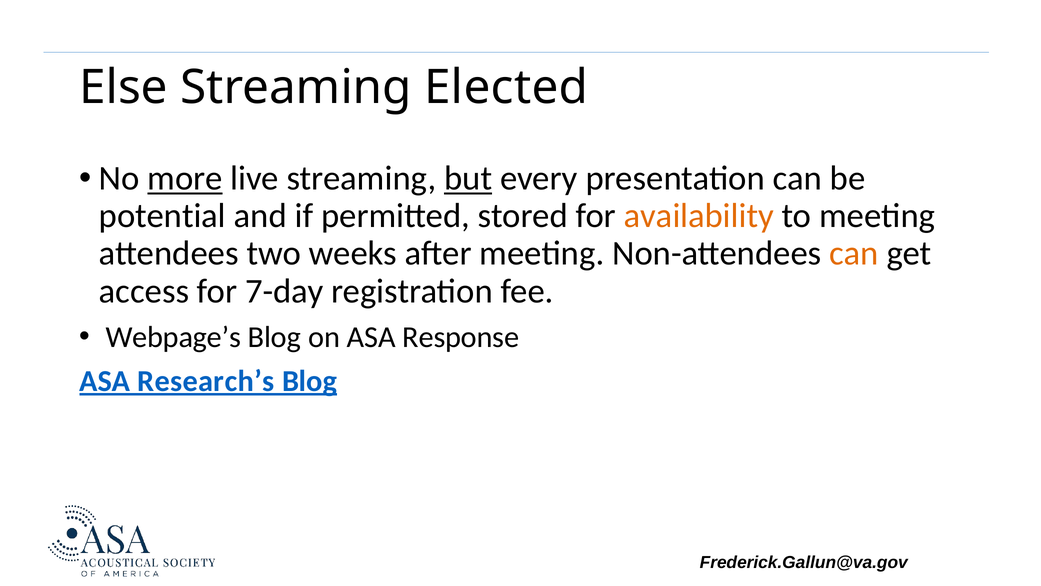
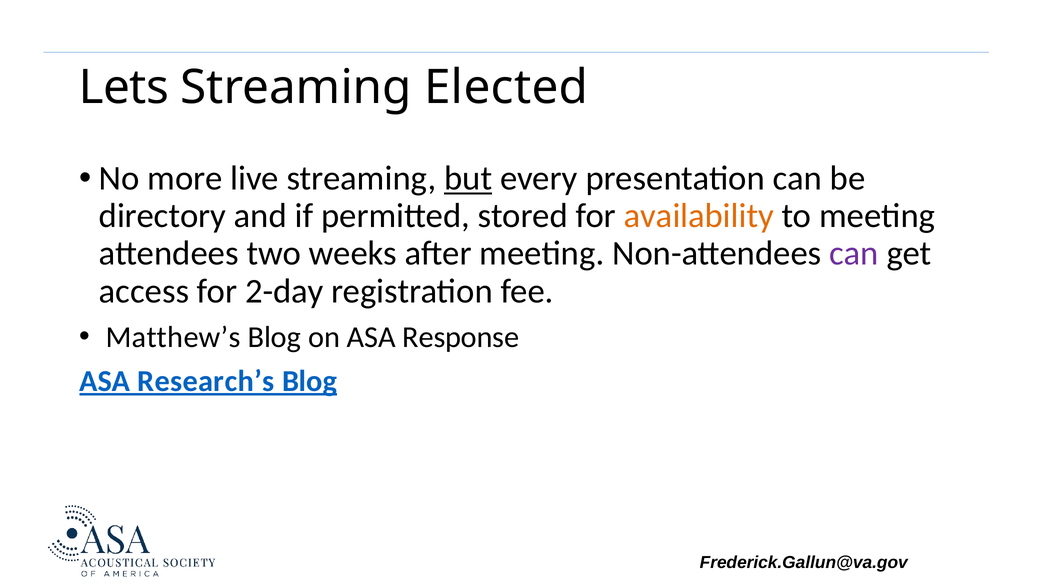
Else: Else -> Lets (124, 87)
more underline: present -> none (185, 178)
potential: potential -> directory (162, 216)
can colour: orange -> purple (854, 253)
7-day: 7-day -> 2-day (284, 291)
Webpage’s: Webpage’s -> Matthew’s (173, 337)
